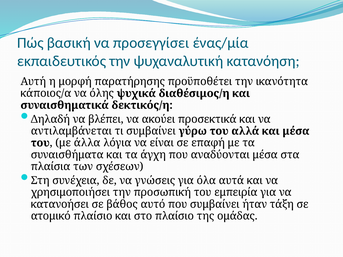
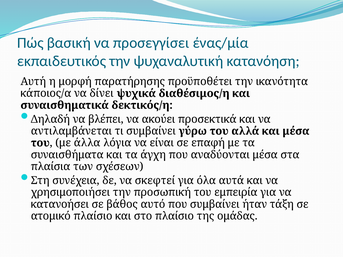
όλης: όλης -> δίνει (102, 93)
γνώσεις: γνώσεις -> σκεφτεί (155, 181)
